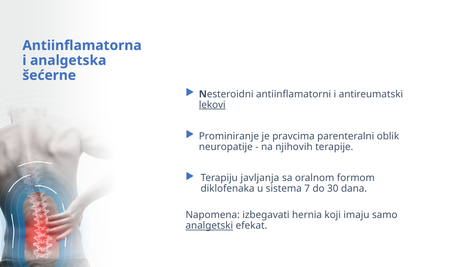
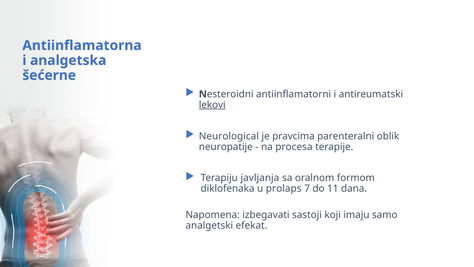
Prominiranje: Prominiranje -> Neurological (229, 136)
njihovih: njihovih -> procesa (294, 147)
sistema: sistema -> prolaps (284, 188)
30: 30 -> 11 (333, 188)
hernia: hernia -> sastoji (307, 215)
analgetski underline: present -> none (209, 225)
